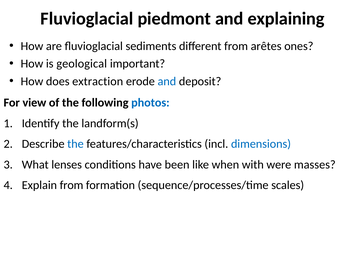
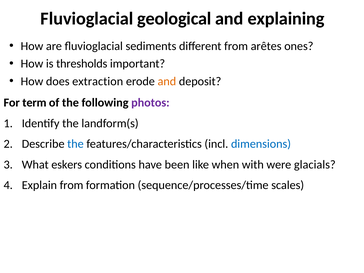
piedmont: piedmont -> geological (174, 19)
geological: geological -> thresholds (82, 64)
and colour: blue -> orange (167, 81)
view: view -> term (34, 103)
photos colour: blue -> purple (150, 103)
lenses: lenses -> eskers (67, 165)
masses: masses -> glacials (315, 165)
